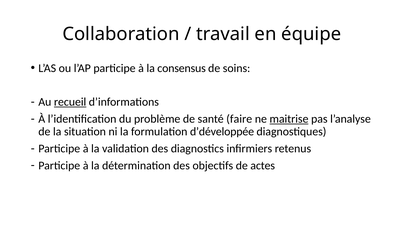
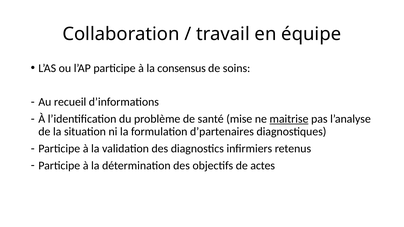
recueil underline: present -> none (70, 102)
faire: faire -> mise (239, 119)
d’développée: d’développée -> d’partenaires (222, 132)
